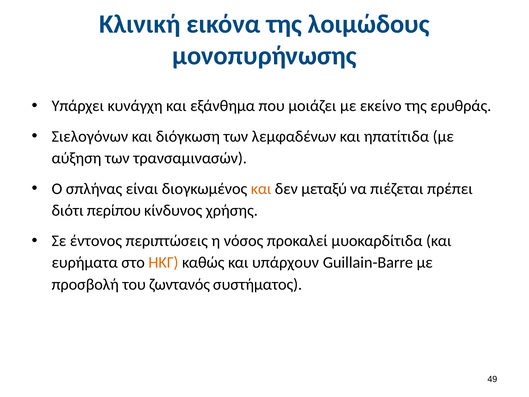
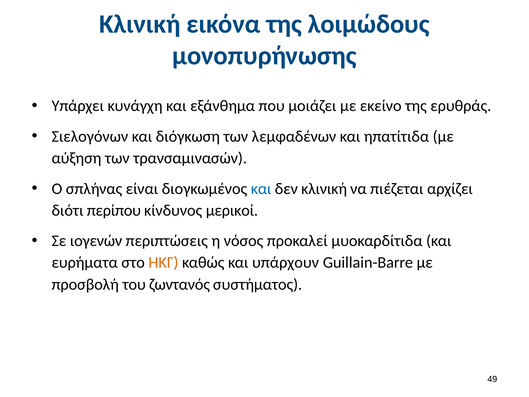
και colour: orange -> blue (261, 189)
δεν μεταξύ: μεταξύ -> κλινική (324, 189)
πρέπει: πρέπει -> αρχίζει (450, 189)
χρήσης: χρήσης -> μερικοί (232, 210)
έντονος: έντονος -> ιογενών (96, 241)
